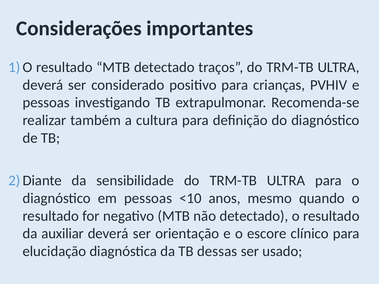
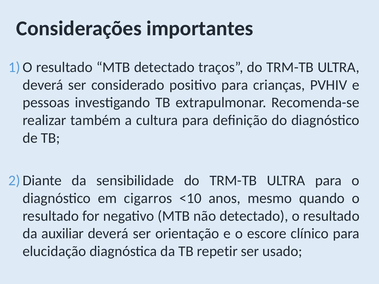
em pessoas: pessoas -> cigarros (148, 198)
dessas: dessas -> repetir (217, 251)
